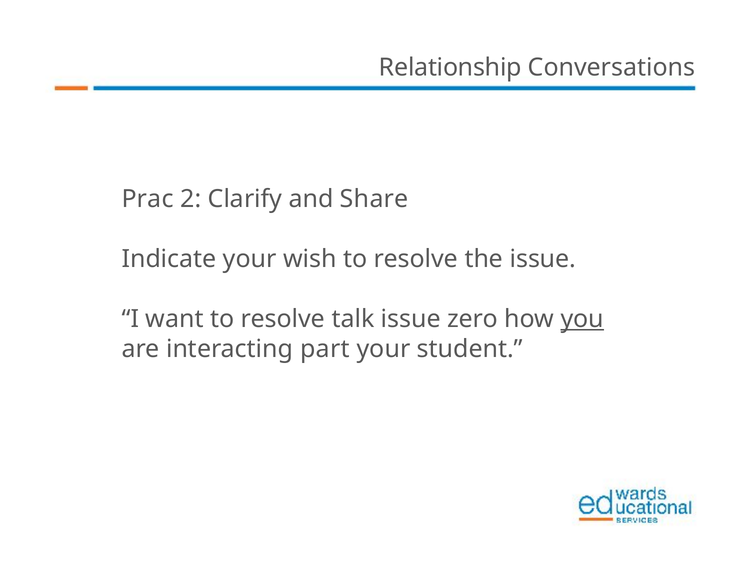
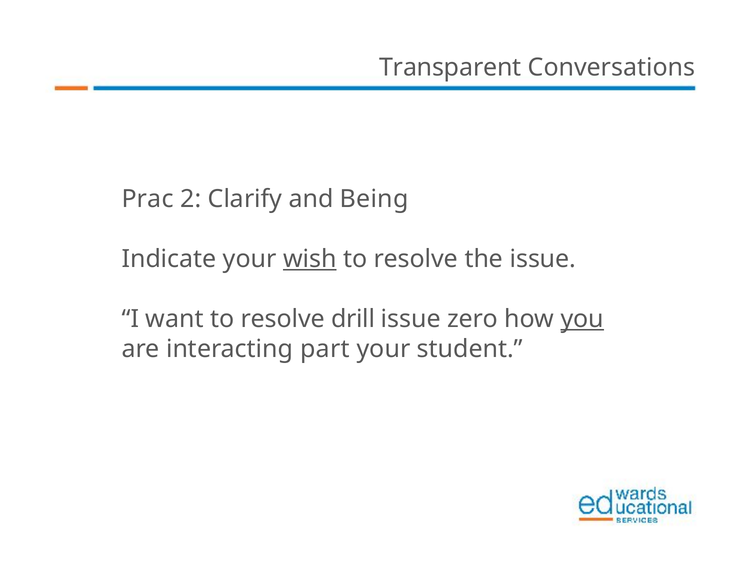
Relationship: Relationship -> Transparent (450, 68)
Share: Share -> Being (374, 199)
wish underline: none -> present (310, 259)
talk: talk -> drill (353, 319)
